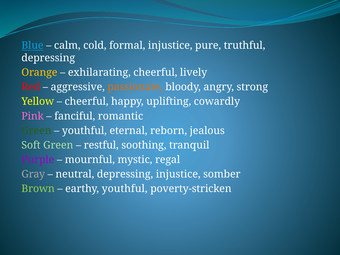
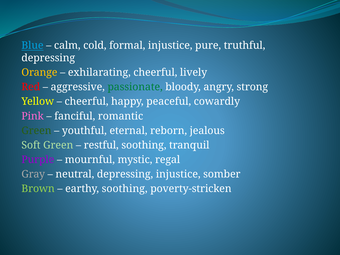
passionate colour: orange -> green (135, 87)
uplifting: uplifting -> peaceful (169, 102)
earthy youthful: youthful -> soothing (125, 189)
